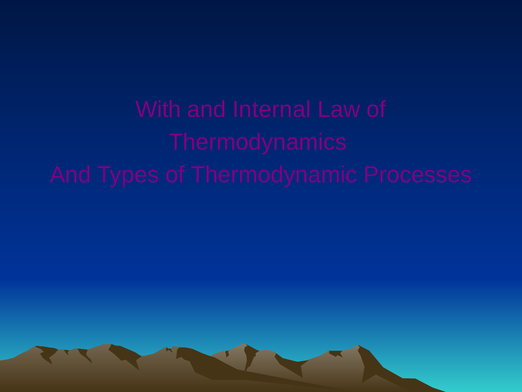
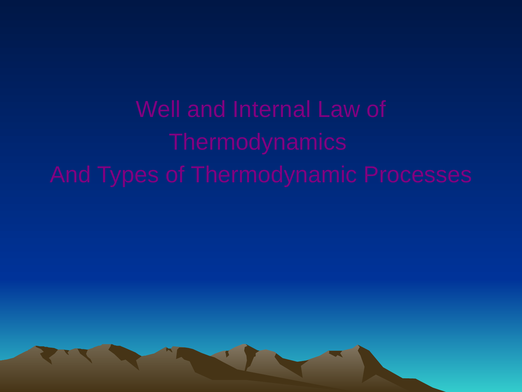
With: With -> Well (158, 110)
